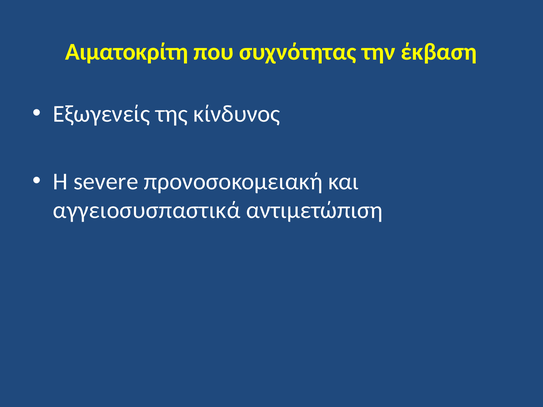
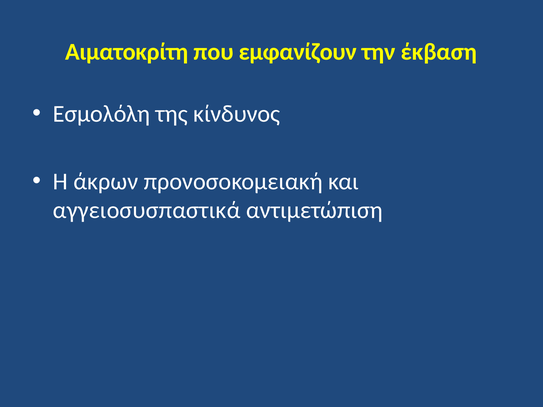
συχνότητας: συχνότητας -> εμφανίζουν (298, 52)
Εξωγενείς: Εξωγενείς -> Εσμολόλη (102, 114)
severe: severe -> άκρων (106, 182)
